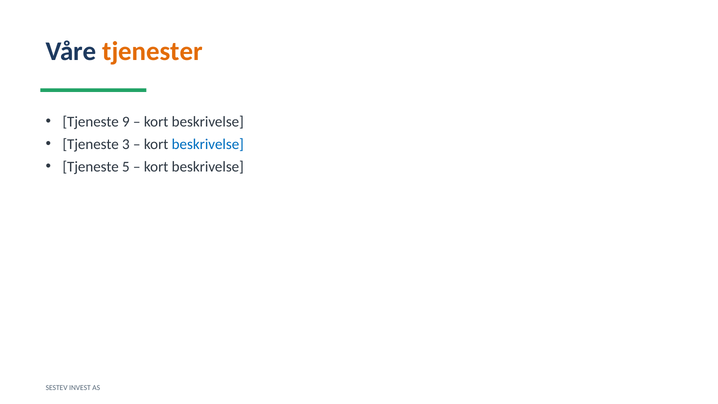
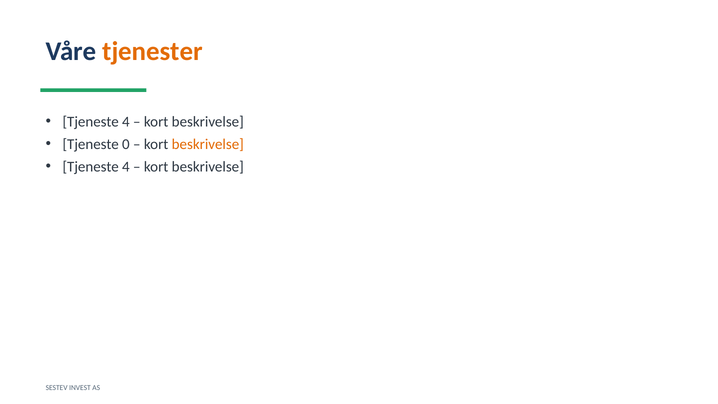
9: 9 -> 4 (126, 122)
3: 3 -> 0 (126, 144)
beskrivelse colour: blue -> orange (208, 144)
5: 5 -> 4 (126, 167)
